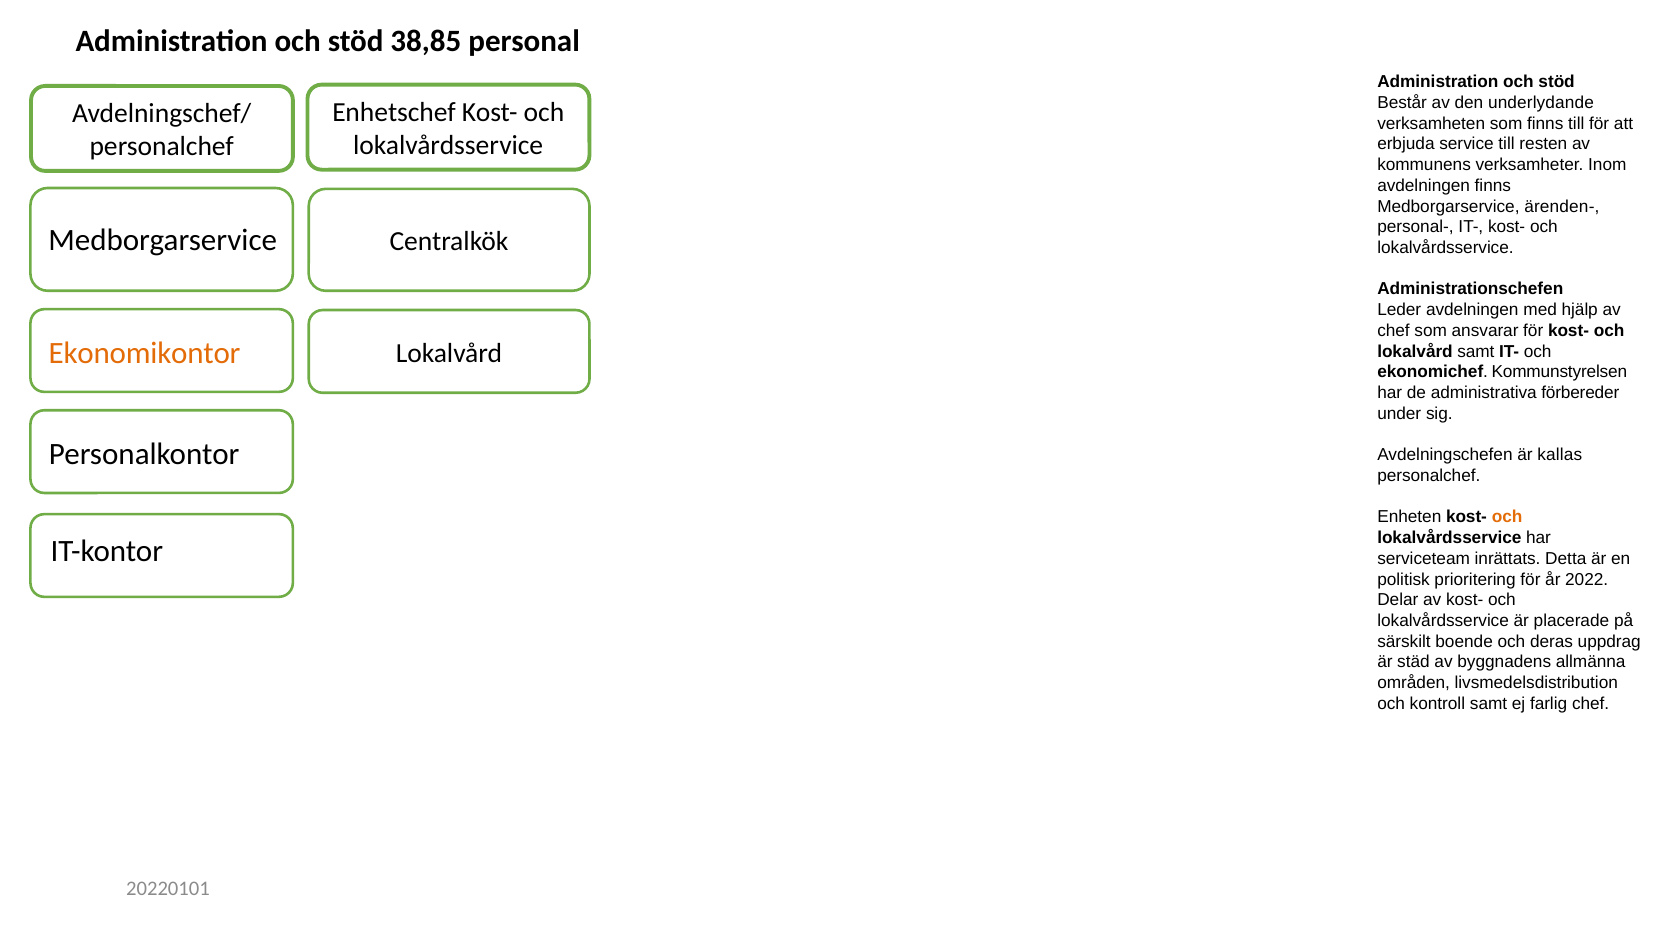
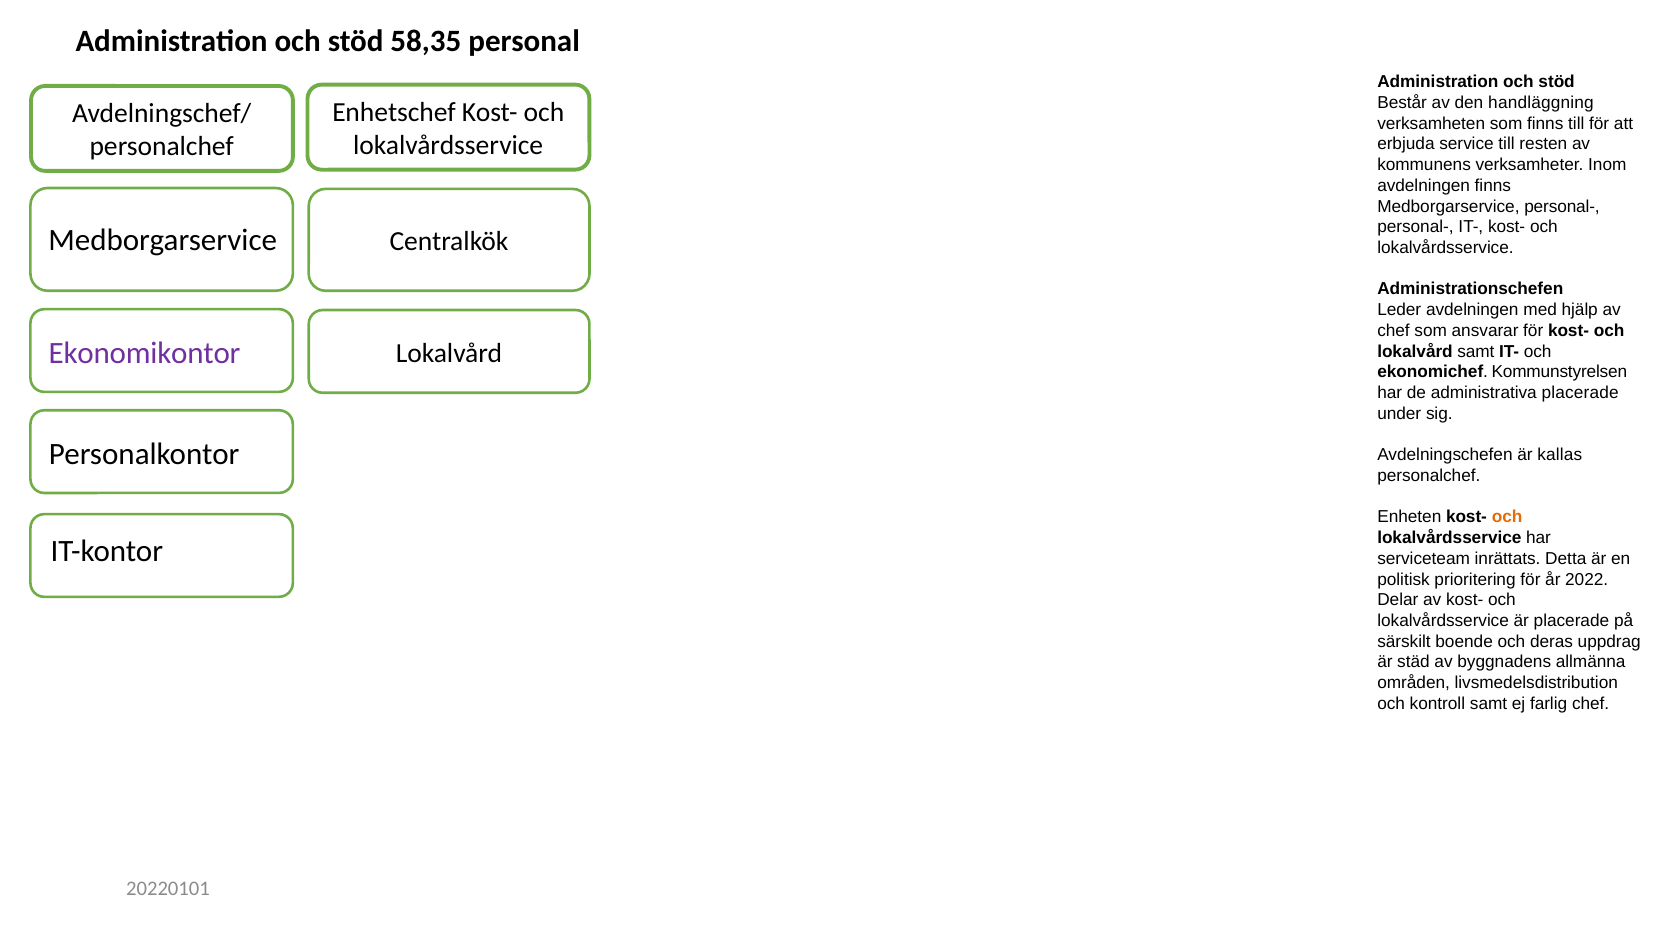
38,85: 38,85 -> 58,35 (426, 41)
underlydande: underlydande -> handläggning (1541, 103)
Medborgarservice ärenden-: ärenden- -> personal- (1562, 206)
Ekonomikontor colour: orange -> purple (145, 353)
administrativa förbereder: förbereder -> placerade (1580, 393)
